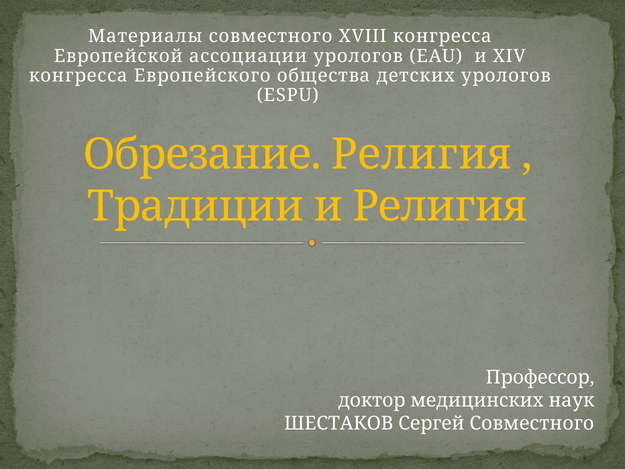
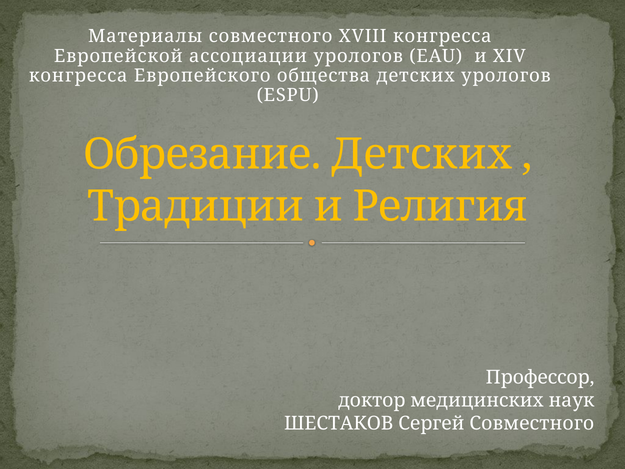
Обрезание Религия: Религия -> Детских (422, 154)
